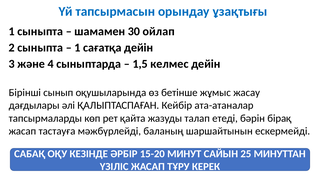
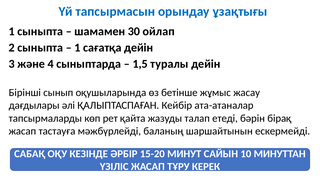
келмес: келмес -> туралы (170, 64)
25: 25 -> 10 (246, 154)
